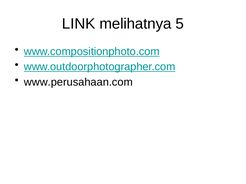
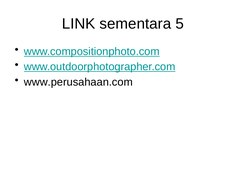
melihatnya: melihatnya -> sementara (135, 24)
